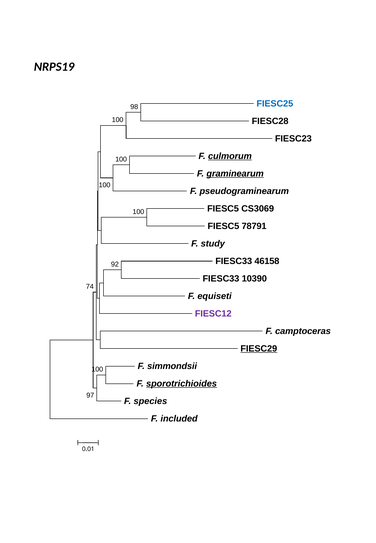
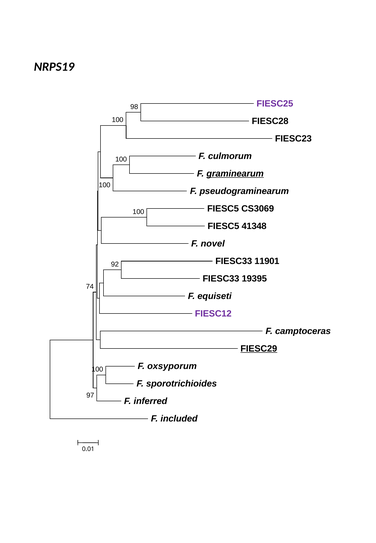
FIESC25 colour: blue -> purple (275, 104)
culmorum underline: present -> none (230, 156)
78791: 78791 -> 41348 (254, 226)
study: study -> novel (213, 244)
46158: 46158 -> 11901 (267, 261)
10390: 10390 -> 19395 (254, 279)
simmondsii: simmondsii -> oxsyporum (172, 366)
sporotrichioides underline: present -> none (182, 384)
species: species -> inferred (150, 401)
